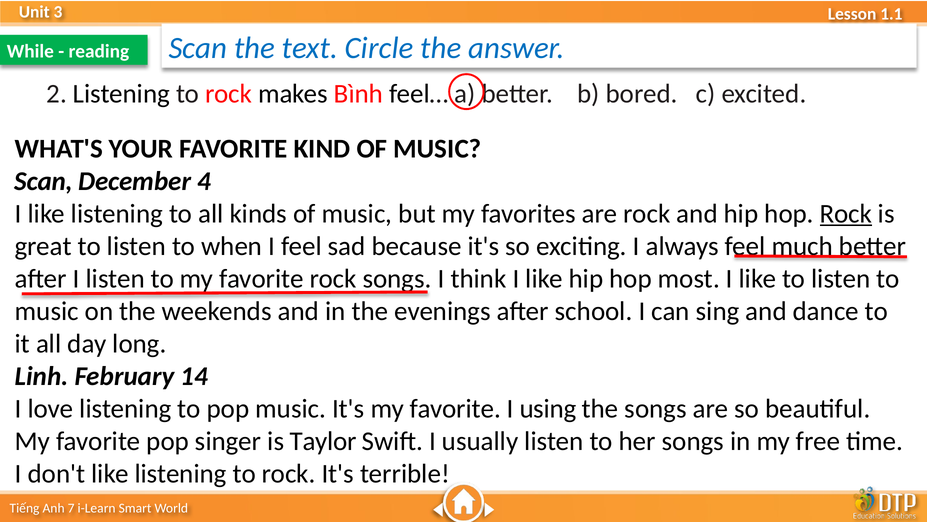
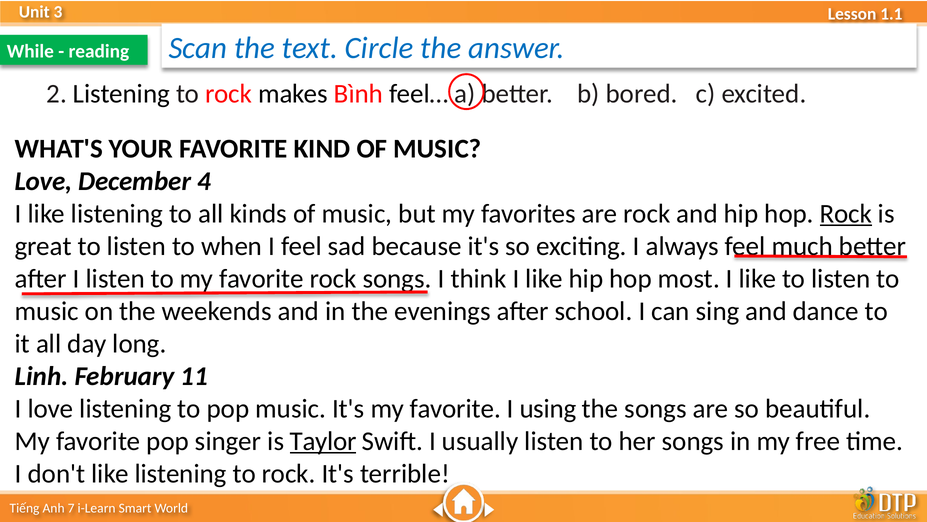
Scan: Scan -> Love (44, 181)
14: 14 -> 11 (194, 376)
Taylor underline: none -> present (323, 441)
